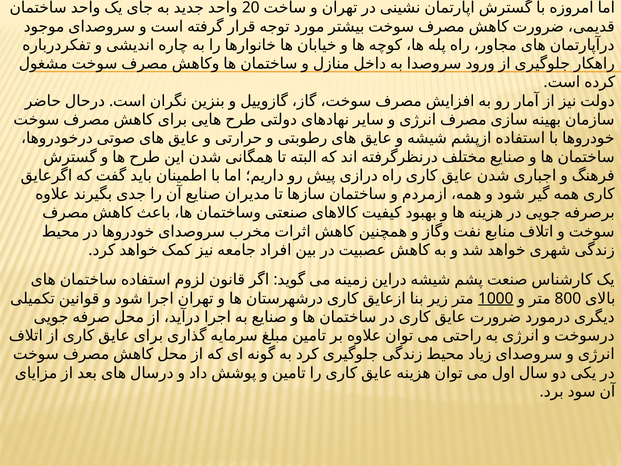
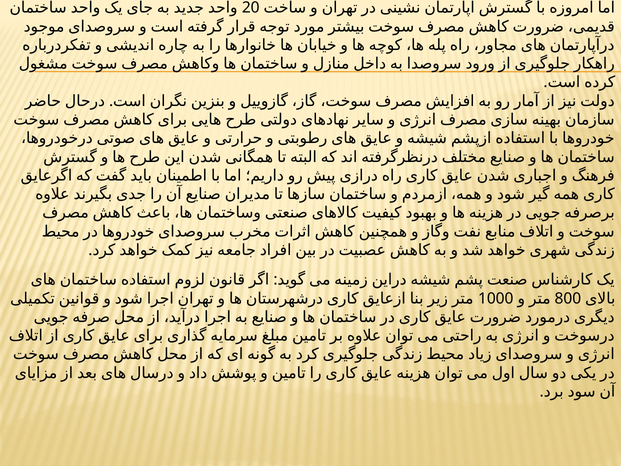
1000 underline: present -> none (496, 298)
